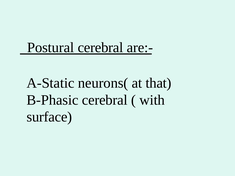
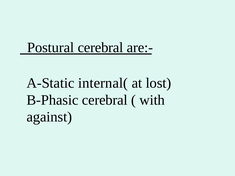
neurons(: neurons( -> internal( (103, 83)
that: that -> lost (158, 83)
surface: surface -> against (49, 117)
